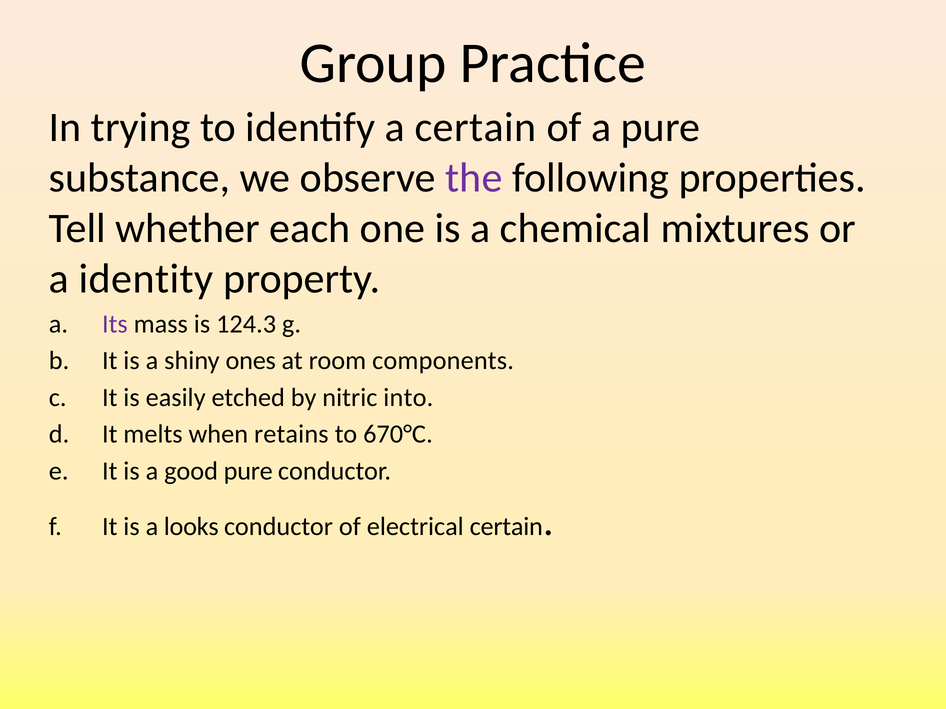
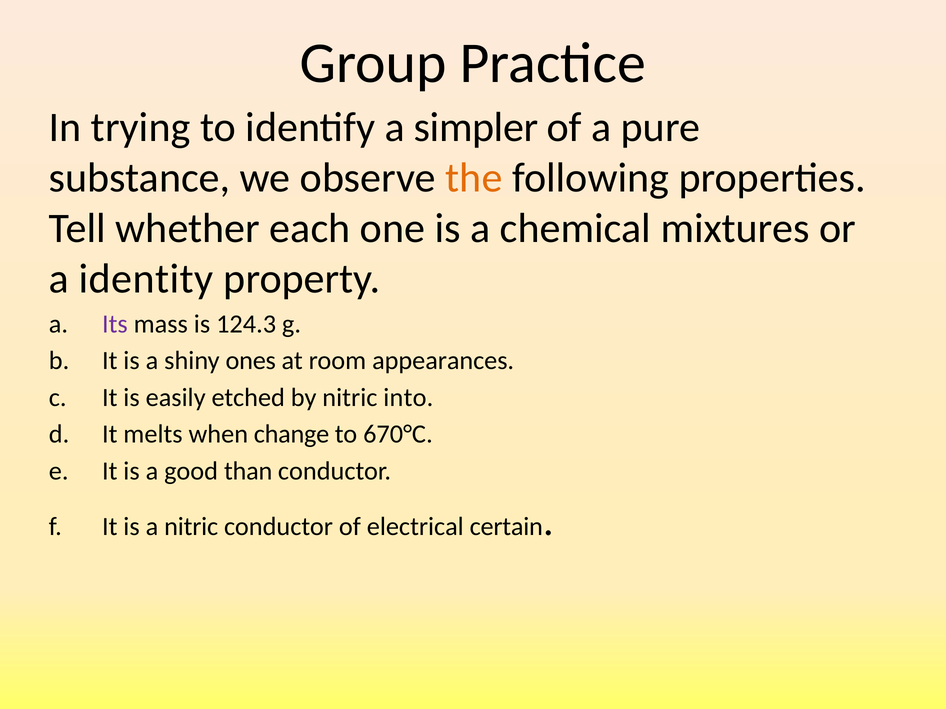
a certain: certain -> simpler (476, 128)
the colour: purple -> orange (474, 178)
components: components -> appearances (443, 361)
retains: retains -> change (292, 434)
good pure: pure -> than (248, 471)
a looks: looks -> nitric (191, 527)
